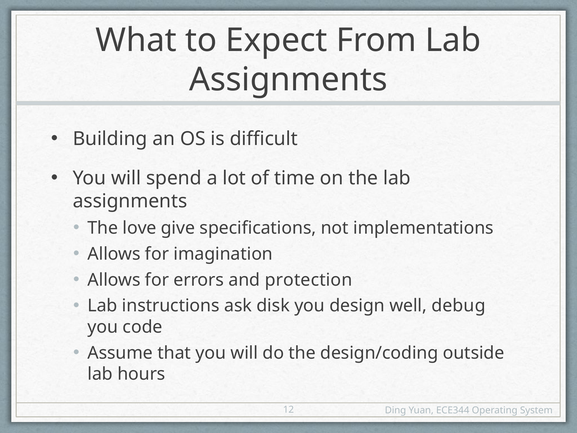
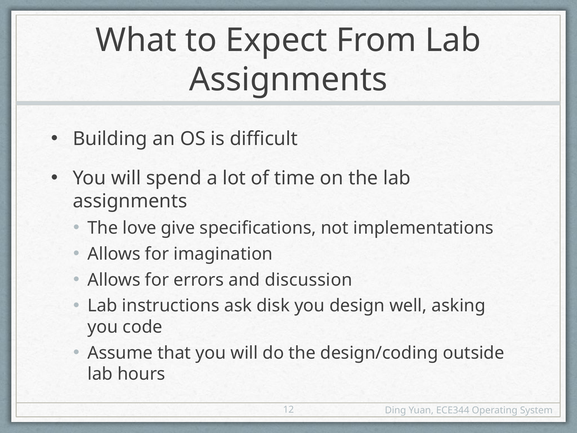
protection: protection -> discussion (309, 280)
debug: debug -> asking (459, 306)
